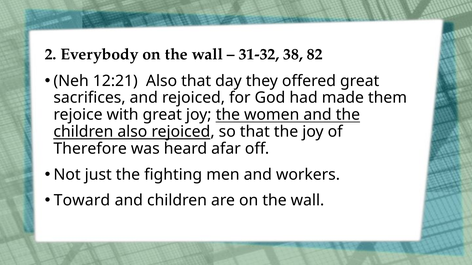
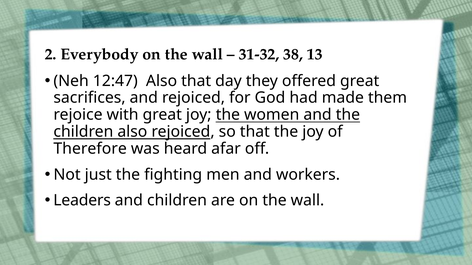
82: 82 -> 13 (315, 55)
12:21: 12:21 -> 12:47 (115, 81)
Toward: Toward -> Leaders (82, 201)
